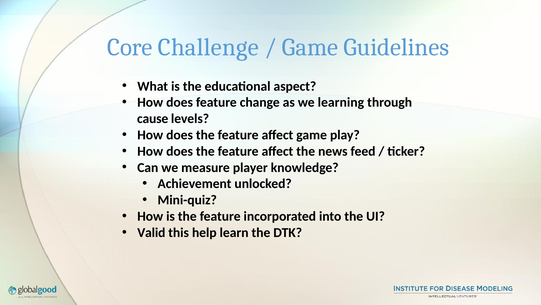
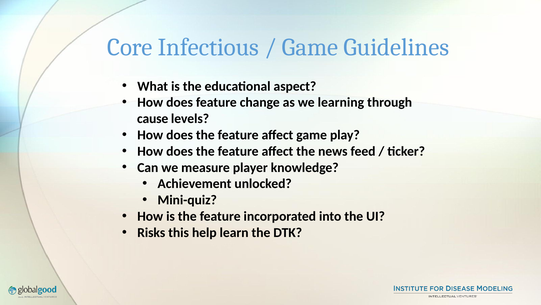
Challenge: Challenge -> Infectious (208, 47)
Valid: Valid -> Risks (151, 232)
